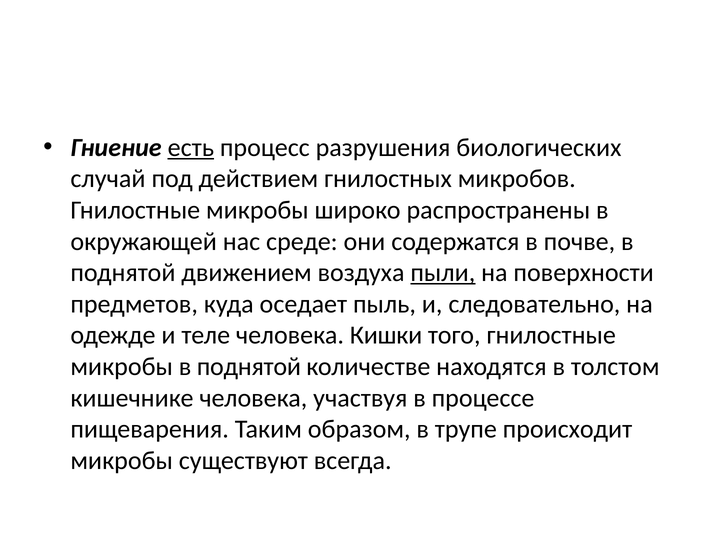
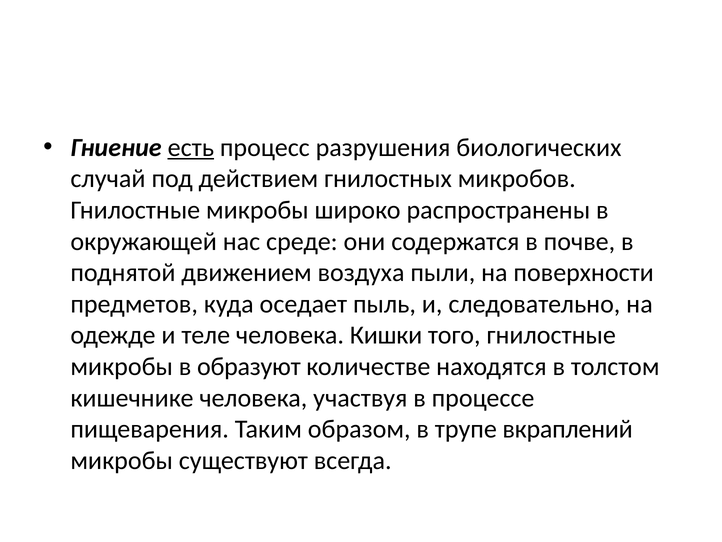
пыли underline: present -> none (443, 272)
микробы в поднятой: поднятой -> образуют (249, 366)
происходит: происходит -> вкраплений (568, 429)
